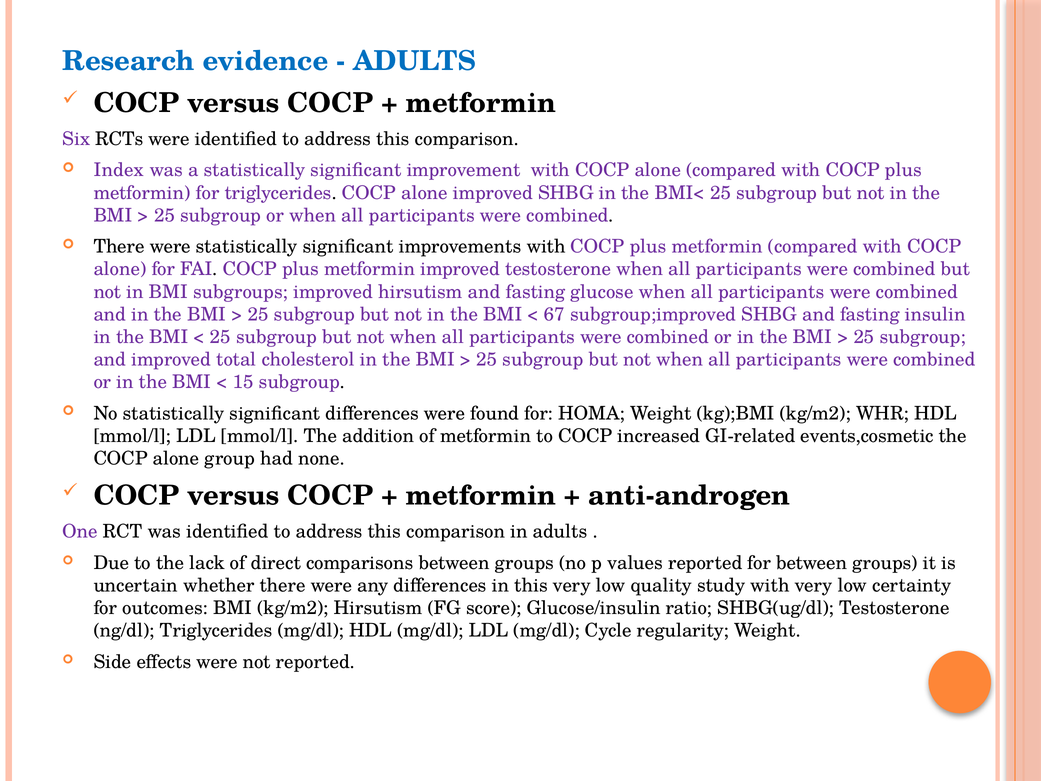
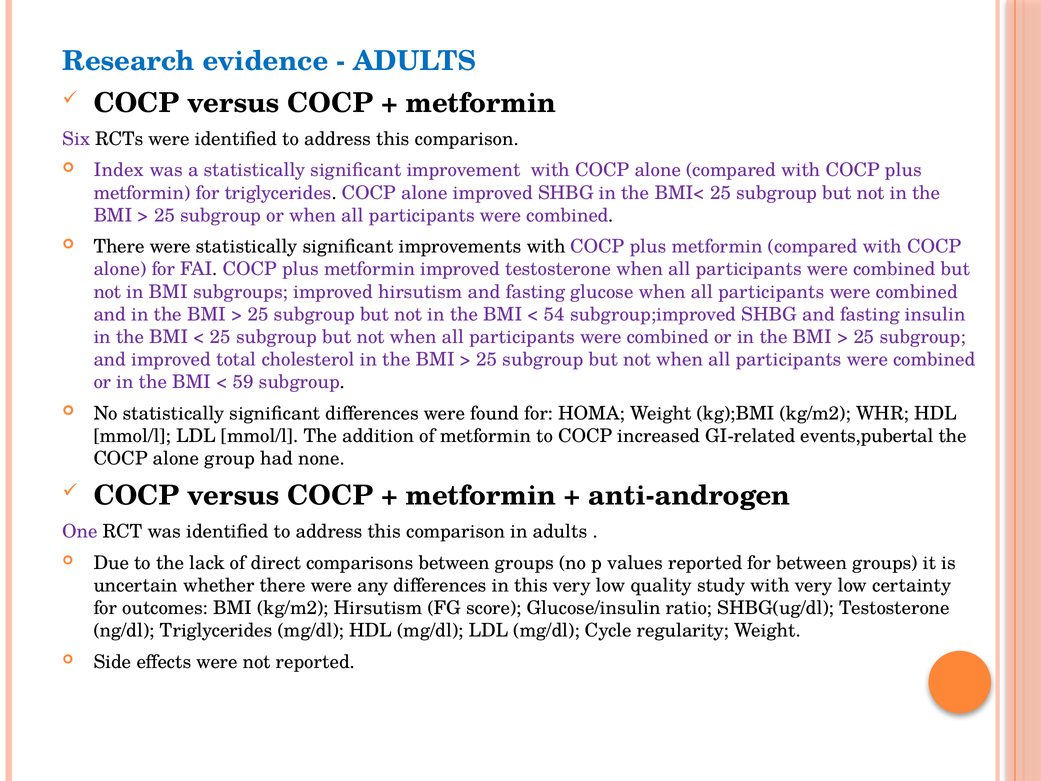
67: 67 -> 54 (554, 314)
15: 15 -> 59 (243, 382)
events,cosmetic: events,cosmetic -> events,pubertal (867, 436)
